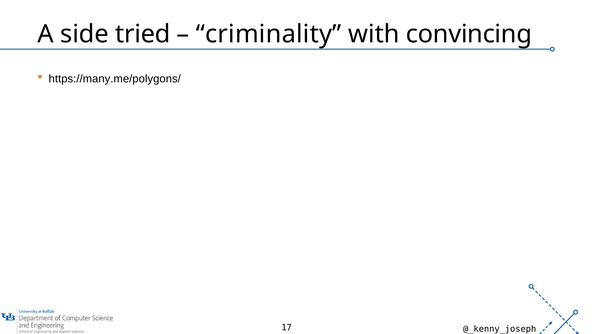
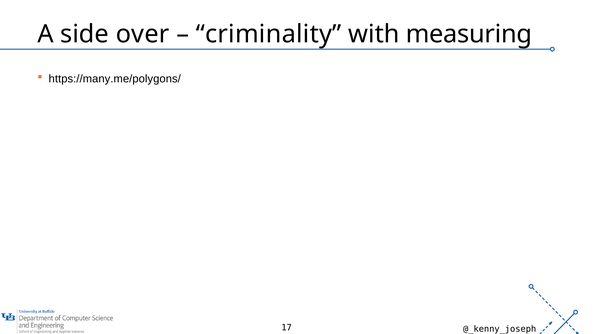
tried: tried -> over (143, 34)
convincing: convincing -> measuring (469, 34)
